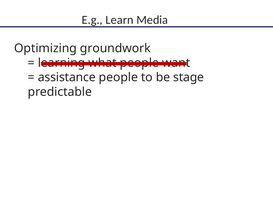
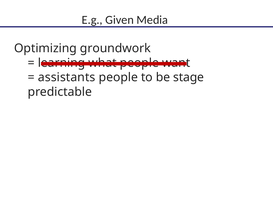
Learn: Learn -> Given (120, 20)
assistance: assistance -> assistants (67, 77)
